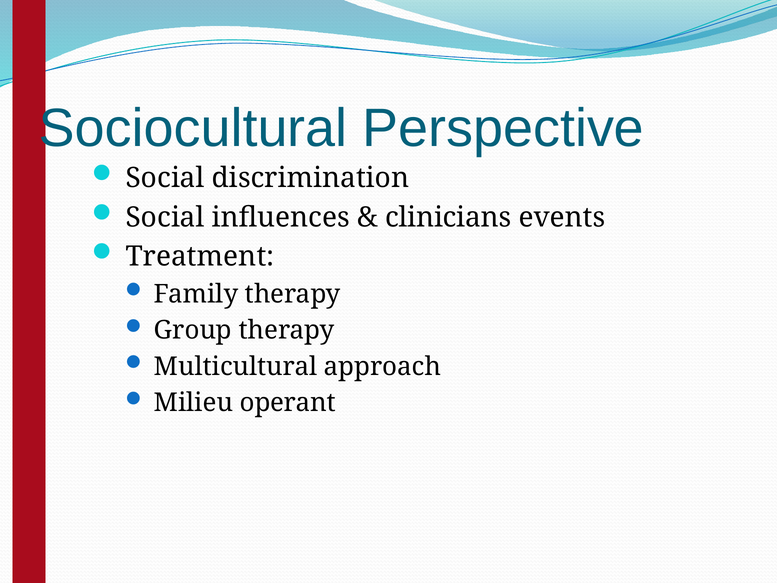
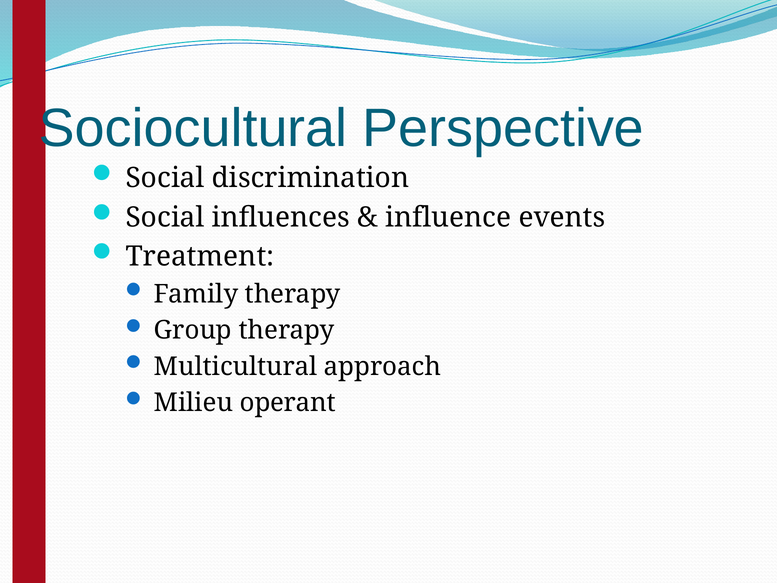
clinicians: clinicians -> influence (448, 217)
